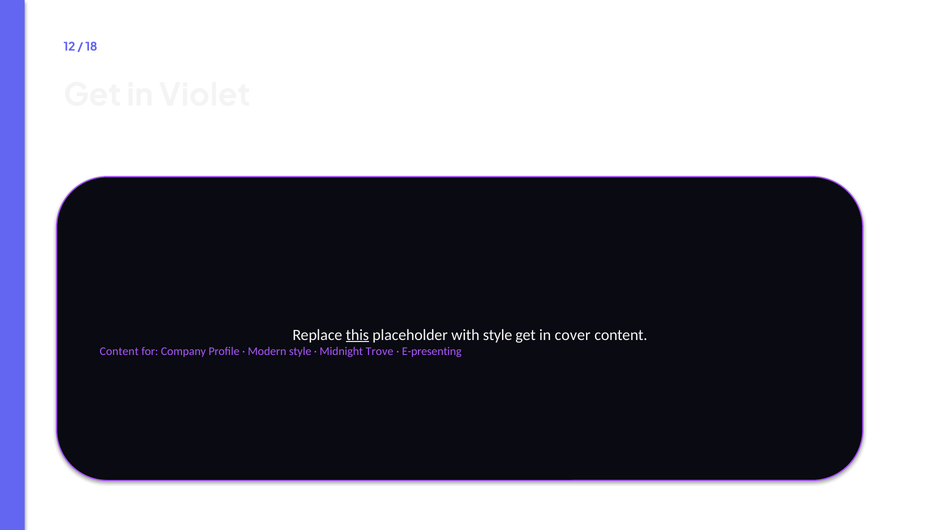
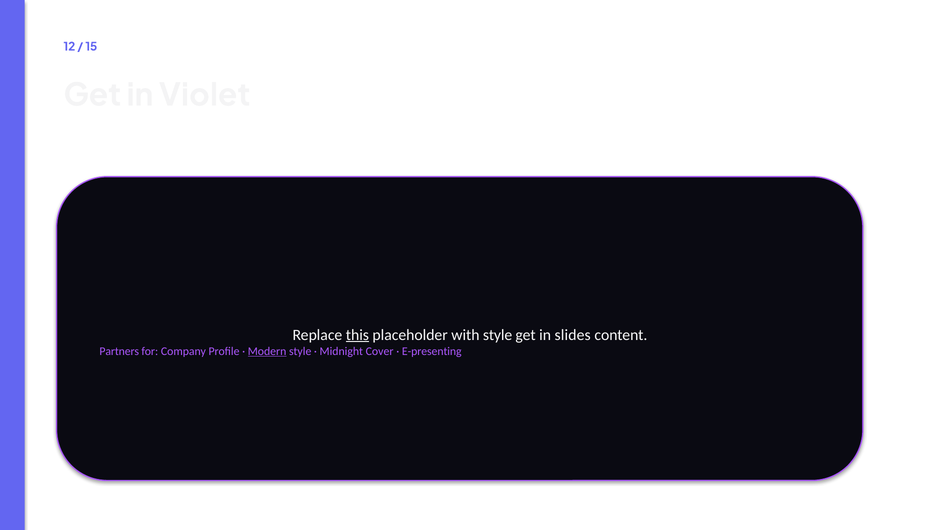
18: 18 -> 15 (91, 47)
cover: cover -> slides (573, 335)
Content: Content -> Partners (119, 351)
Modern underline: none -> present (267, 351)
Trove: Trove -> Cover (380, 351)
